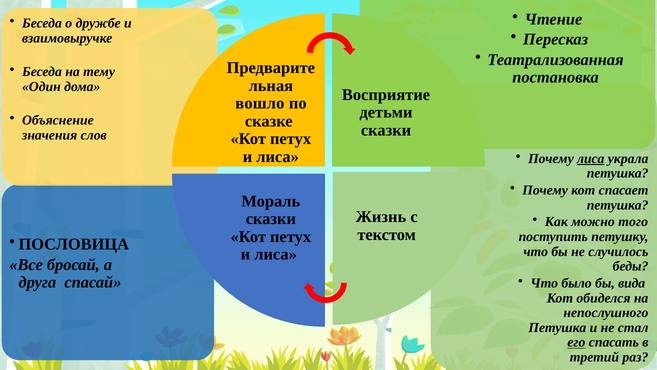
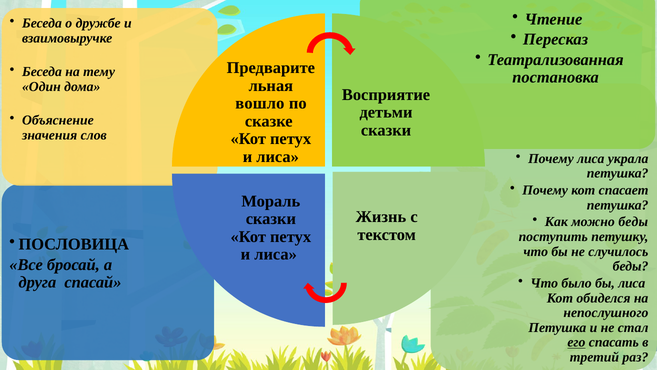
лиса underline: present -> none (591, 158)
можно того: того -> беды (633, 222)
бы вида: вида -> лиса (632, 283)
